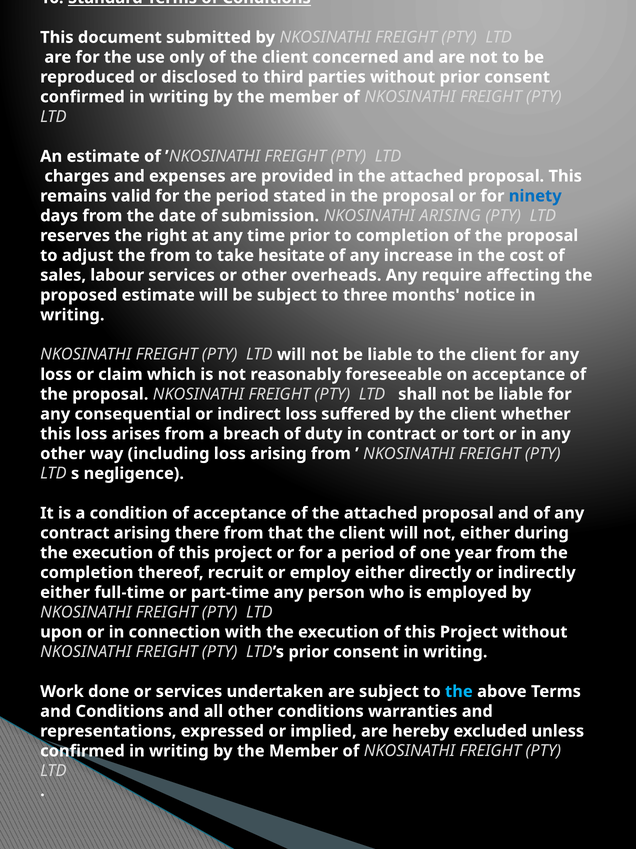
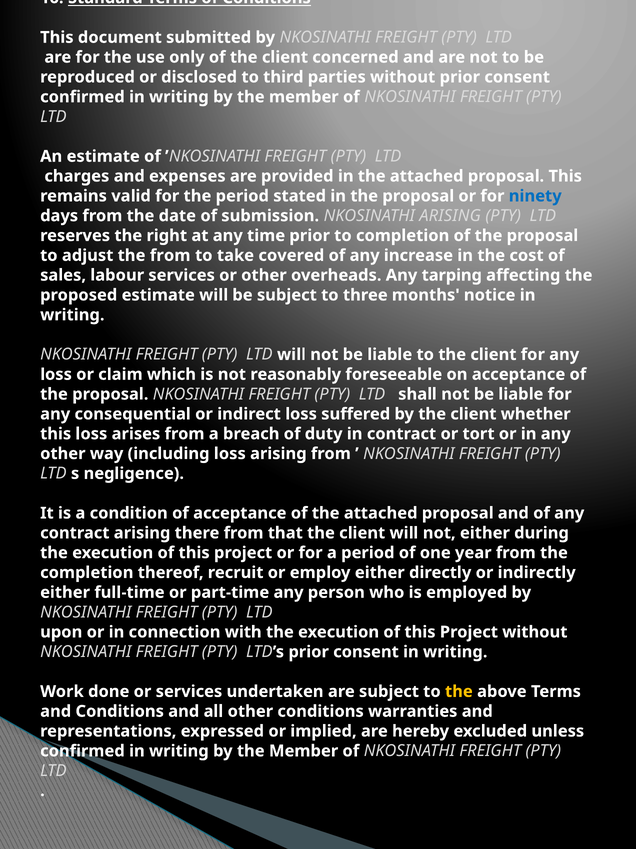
hesitate: hesitate -> covered (291, 255)
require: require -> tarping (452, 275)
the colour: light blue -> yellow (459, 691)
